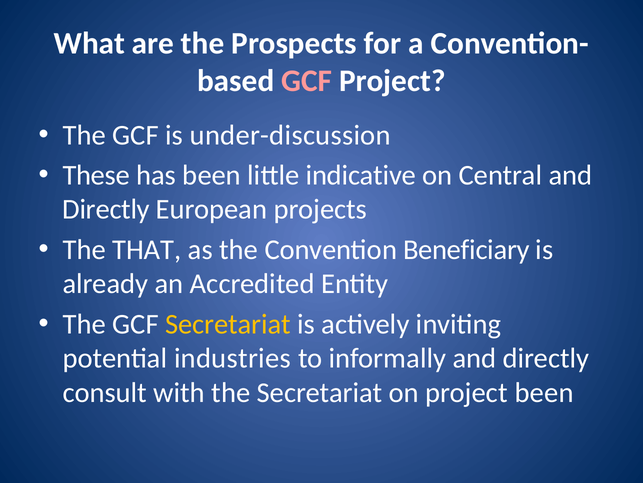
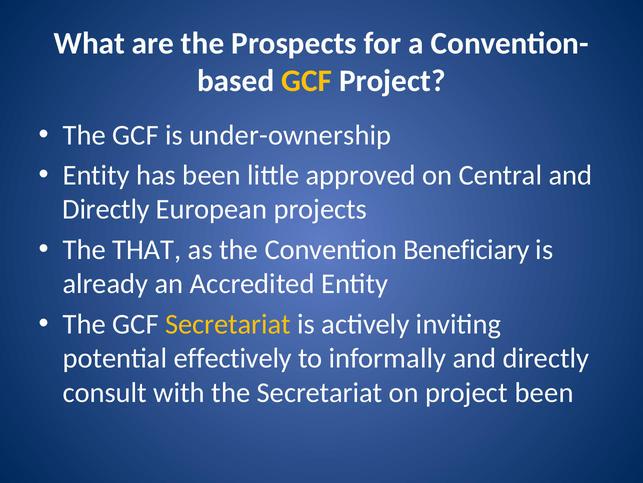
GCF colour: pink -> yellow (307, 81)
under-discussion: under-discussion -> under-ownership (290, 135)
These: These -> Entity (96, 175)
indicative: indicative -> approved (361, 175)
industries: industries -> effectively (233, 358)
